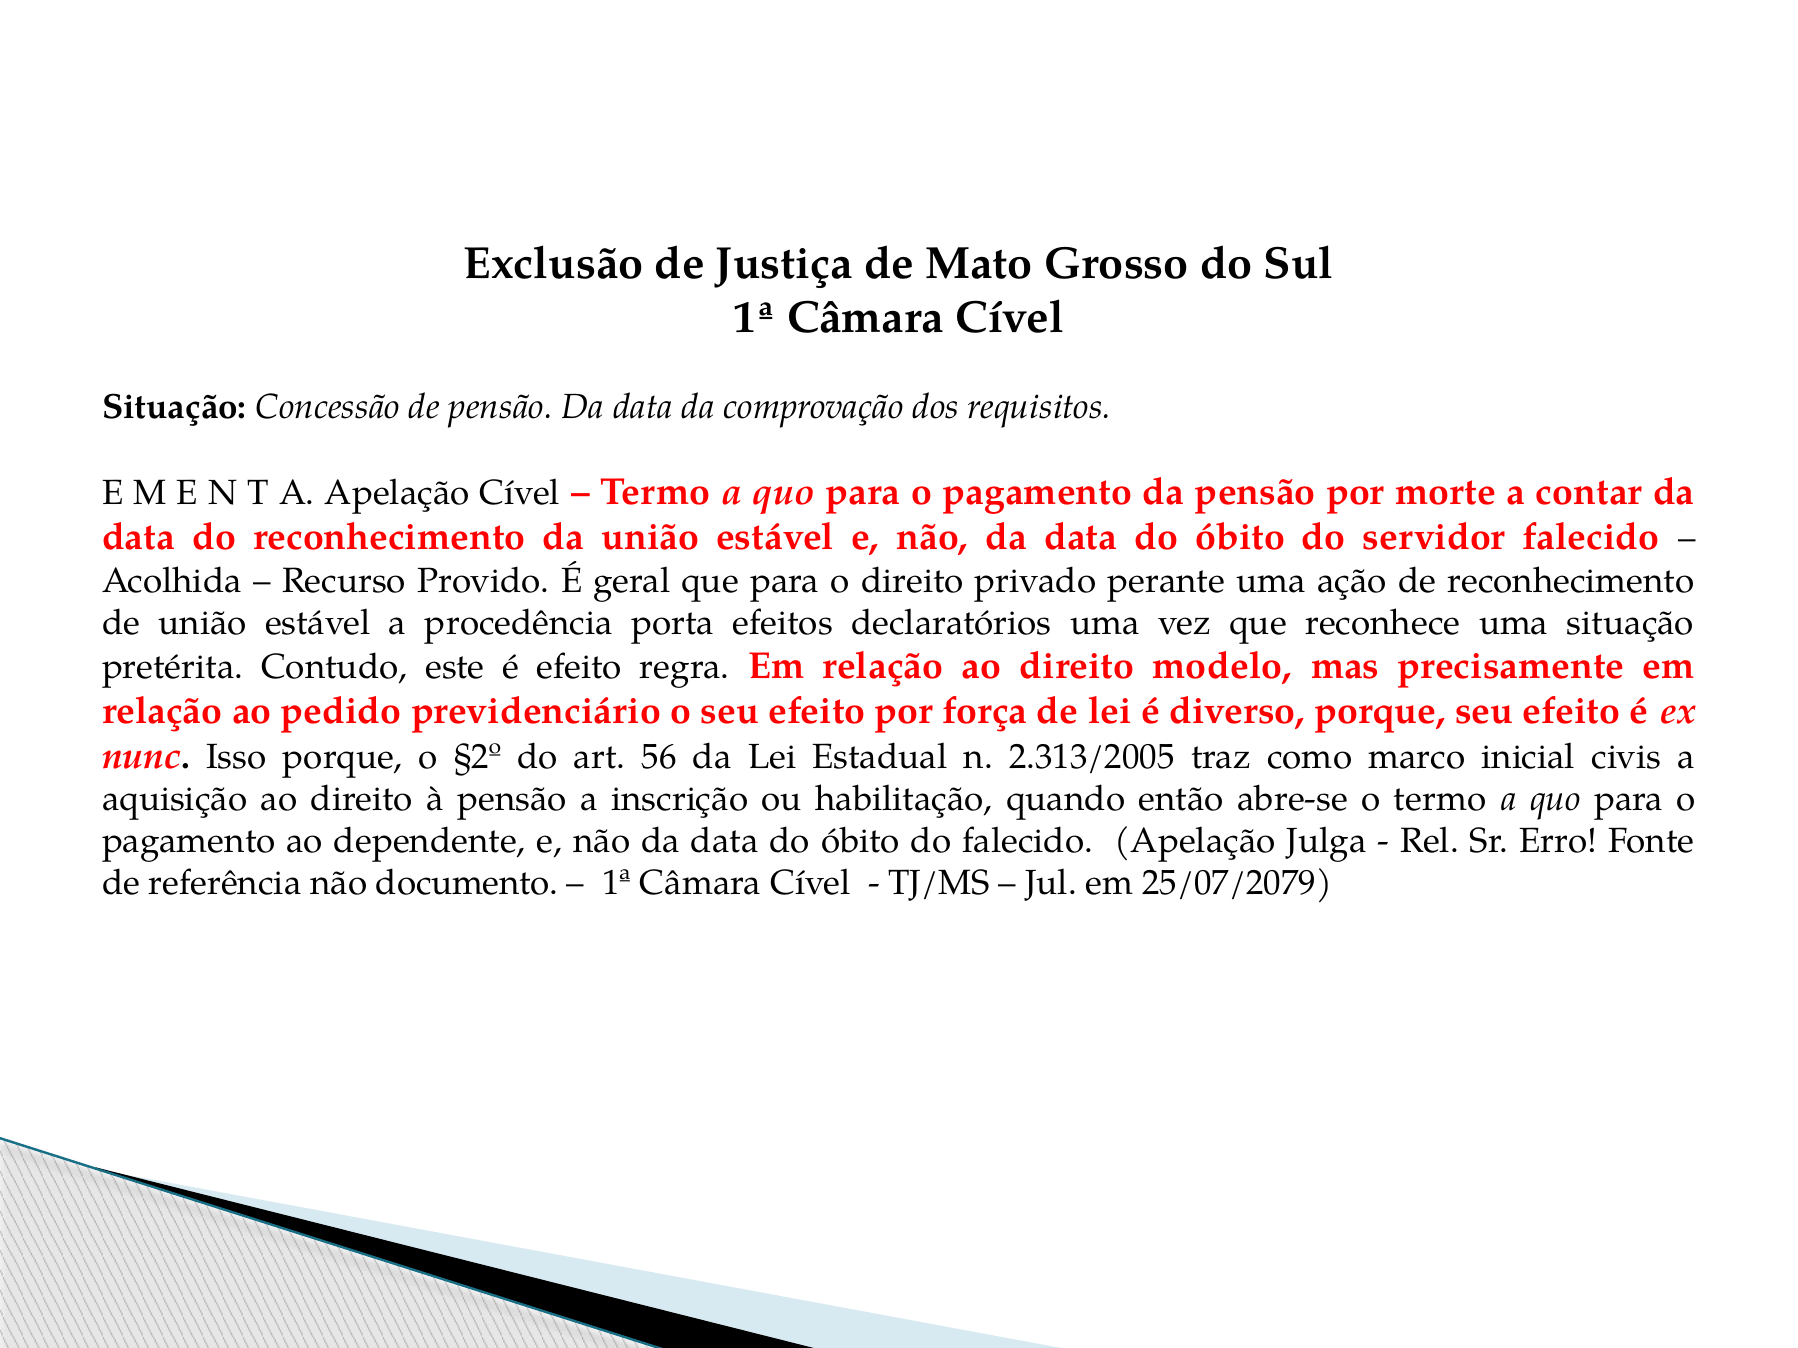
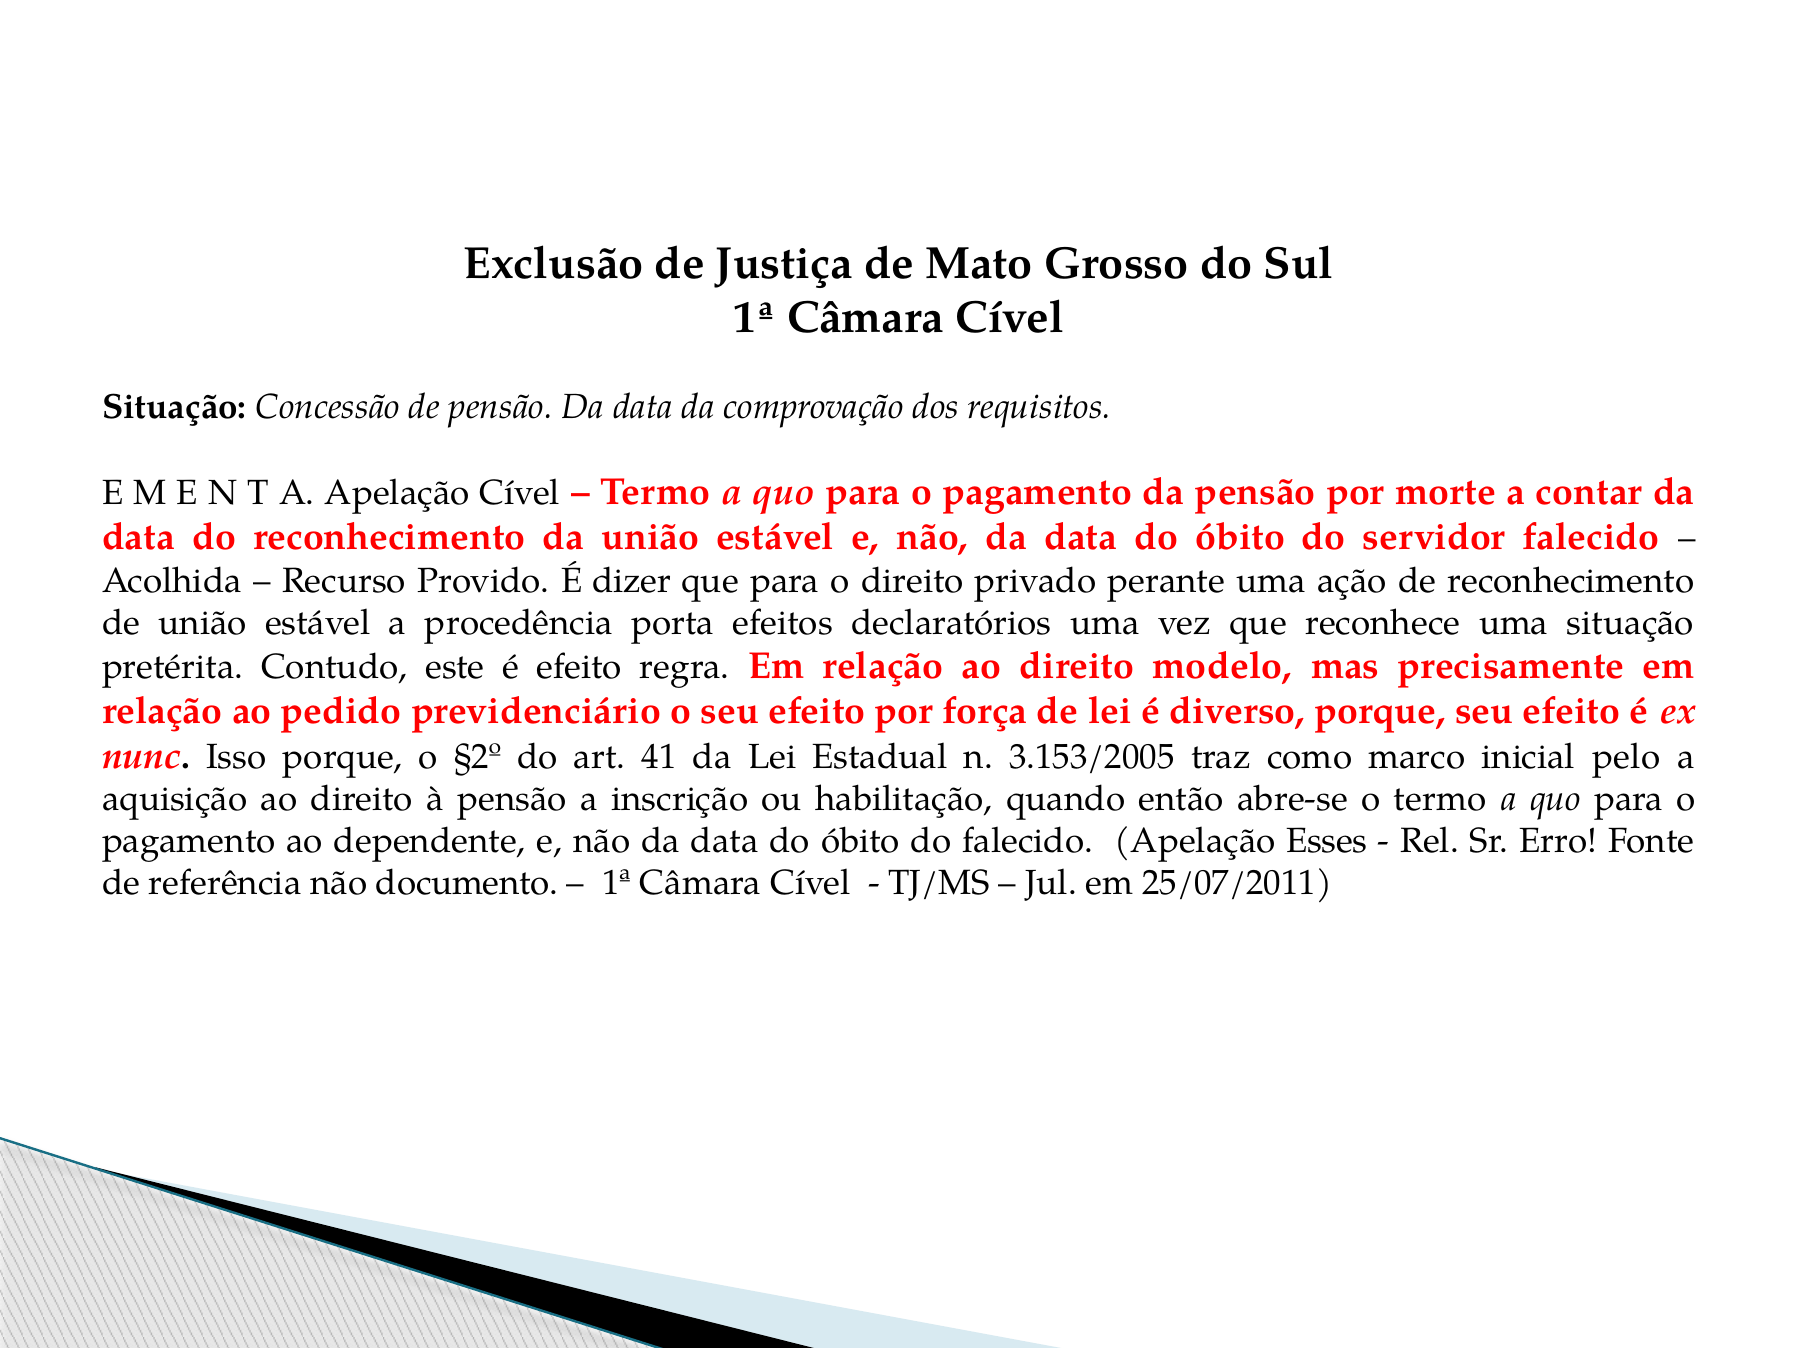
geral: geral -> dizer (632, 581)
56: 56 -> 41 (659, 757)
2.313/2005: 2.313/2005 -> 3.153/2005 (1092, 757)
civis: civis -> pelo (1626, 757)
Julga: Julga -> Esses (1327, 842)
25/07/2079: 25/07/2079 -> 25/07/2011 (1237, 883)
